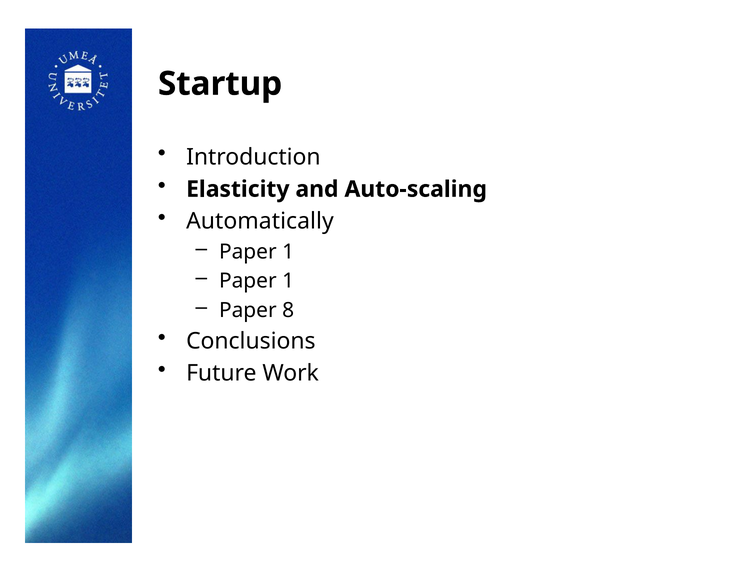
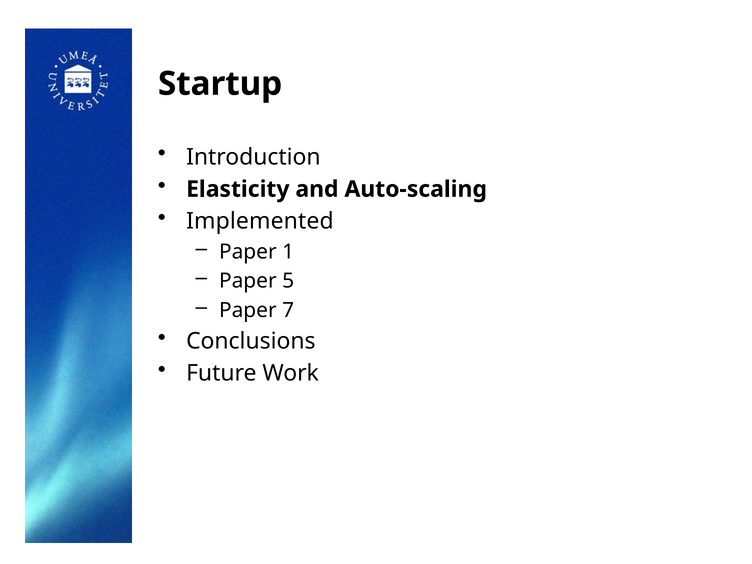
Automatically: Automatically -> Implemented (260, 221)
1: 1 -> 5 (288, 281)
8: 8 -> 7 (288, 310)
